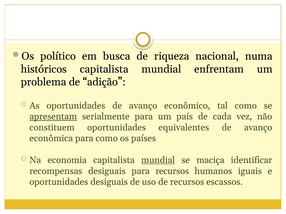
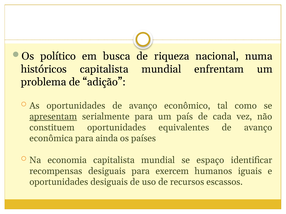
para como: como -> ainda (107, 139)
mundial underline: present -> none (158, 160)
maciça: maciça -> espaço (210, 160)
para recursos: recursos -> exercem (172, 171)
